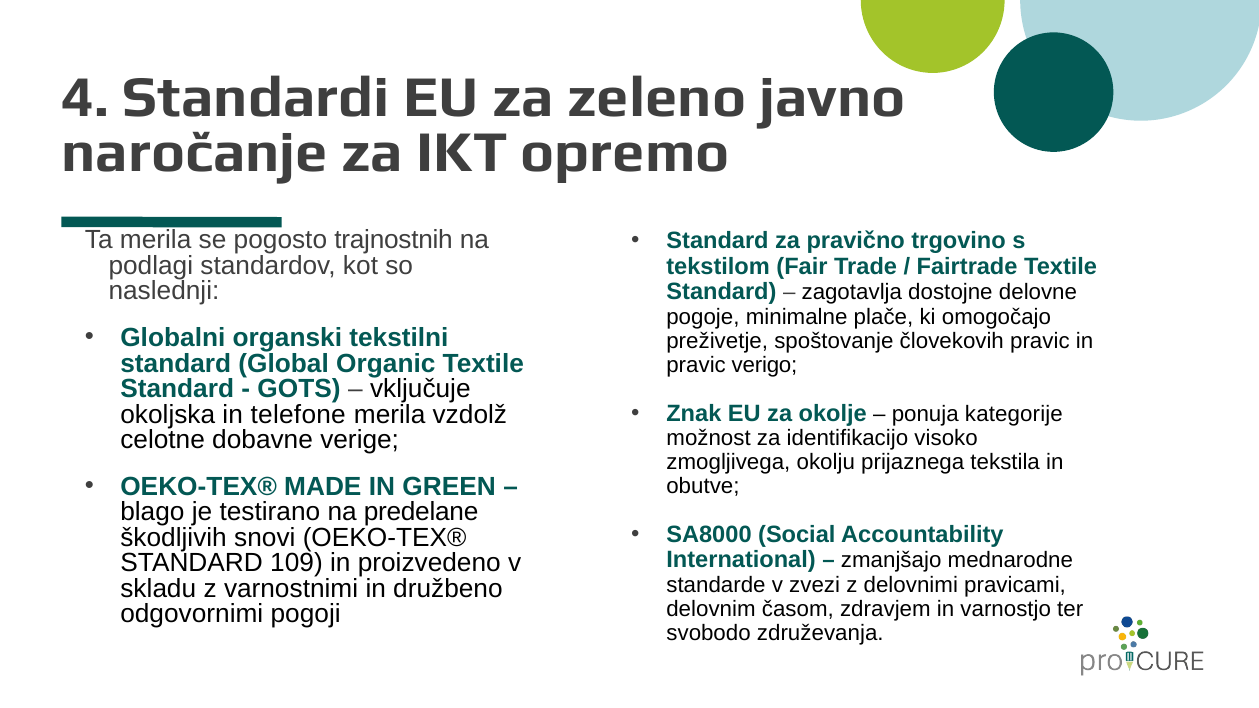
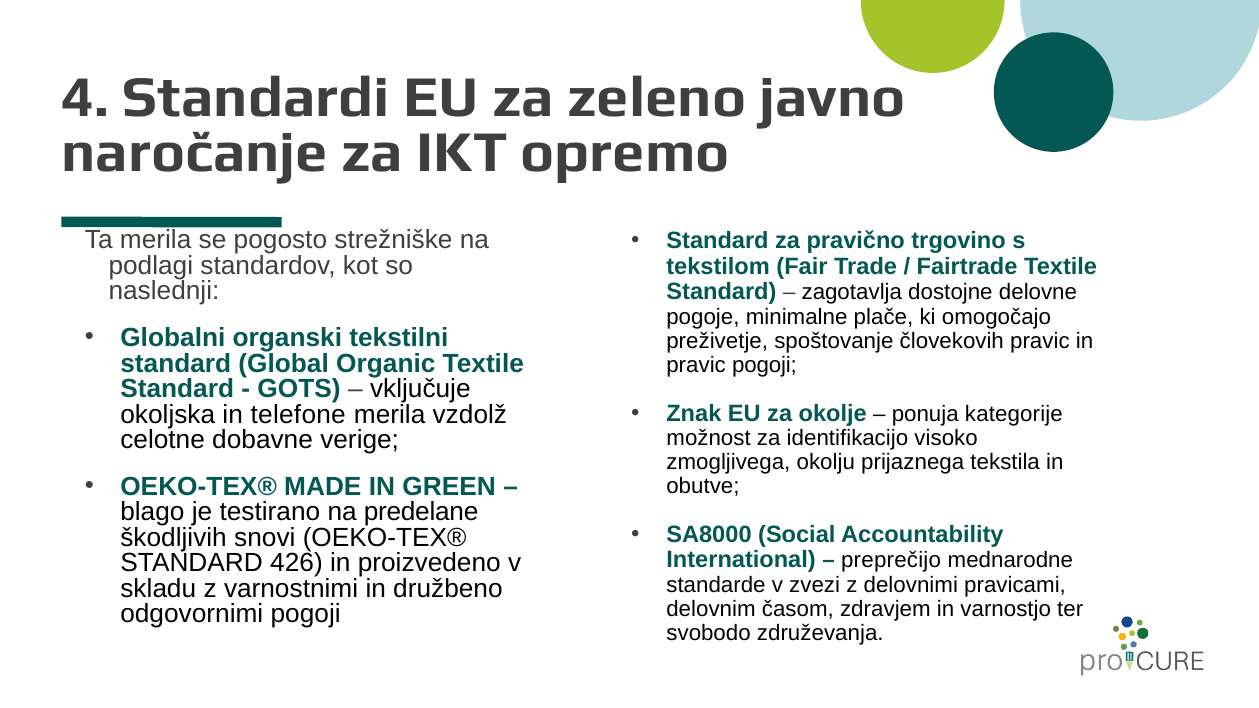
trajnostnih: trajnostnih -> strežniške (393, 240)
pravic verigo: verigo -> pogoji (764, 365)
zmanjšajo: zmanjšajo -> preprečijo (891, 561)
109: 109 -> 426 (297, 563)
